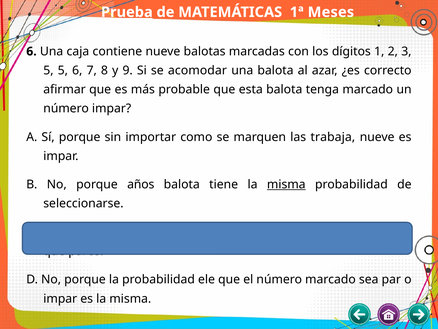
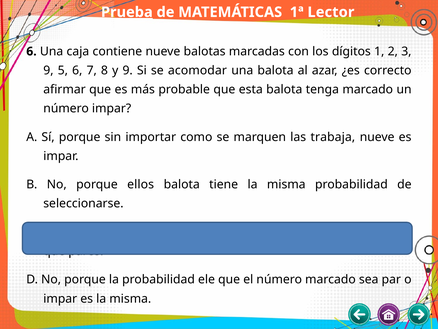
Meses: Meses -> Lector (331, 12)
5: 5 -> 9 (48, 70)
años: años -> ellos (141, 184)
misma underline: present -> none (286, 184)
